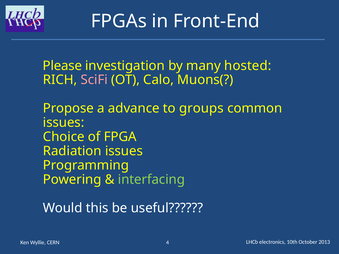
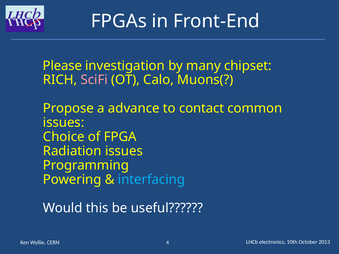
hosted: hosted -> chipset (248, 66)
groups: groups -> contact (202, 108)
interfacing colour: light green -> light blue (151, 180)
